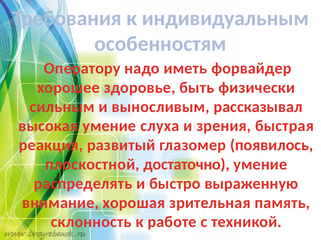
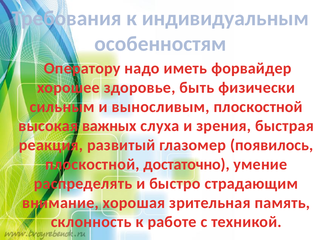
выносливым рассказывал: рассказывал -> плоскостной (258, 107)
высокая умение: умение -> важных (109, 126)
выраженную: выраженную -> страдающим (251, 184)
